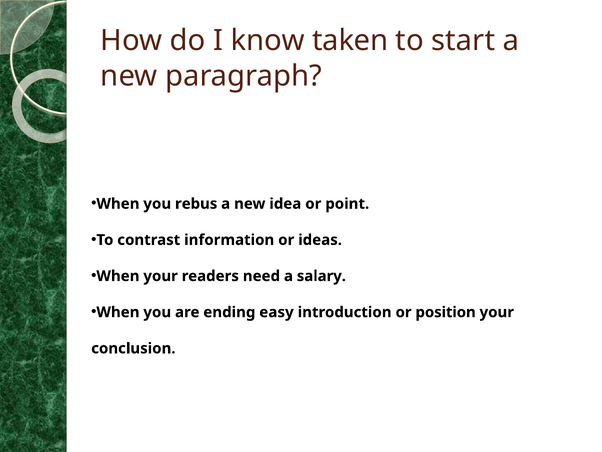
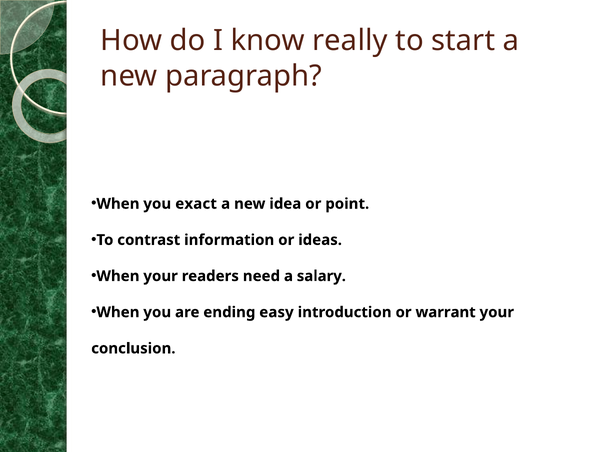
taken: taken -> really (350, 41)
rebus: rebus -> exact (196, 204)
position: position -> warrant (446, 312)
